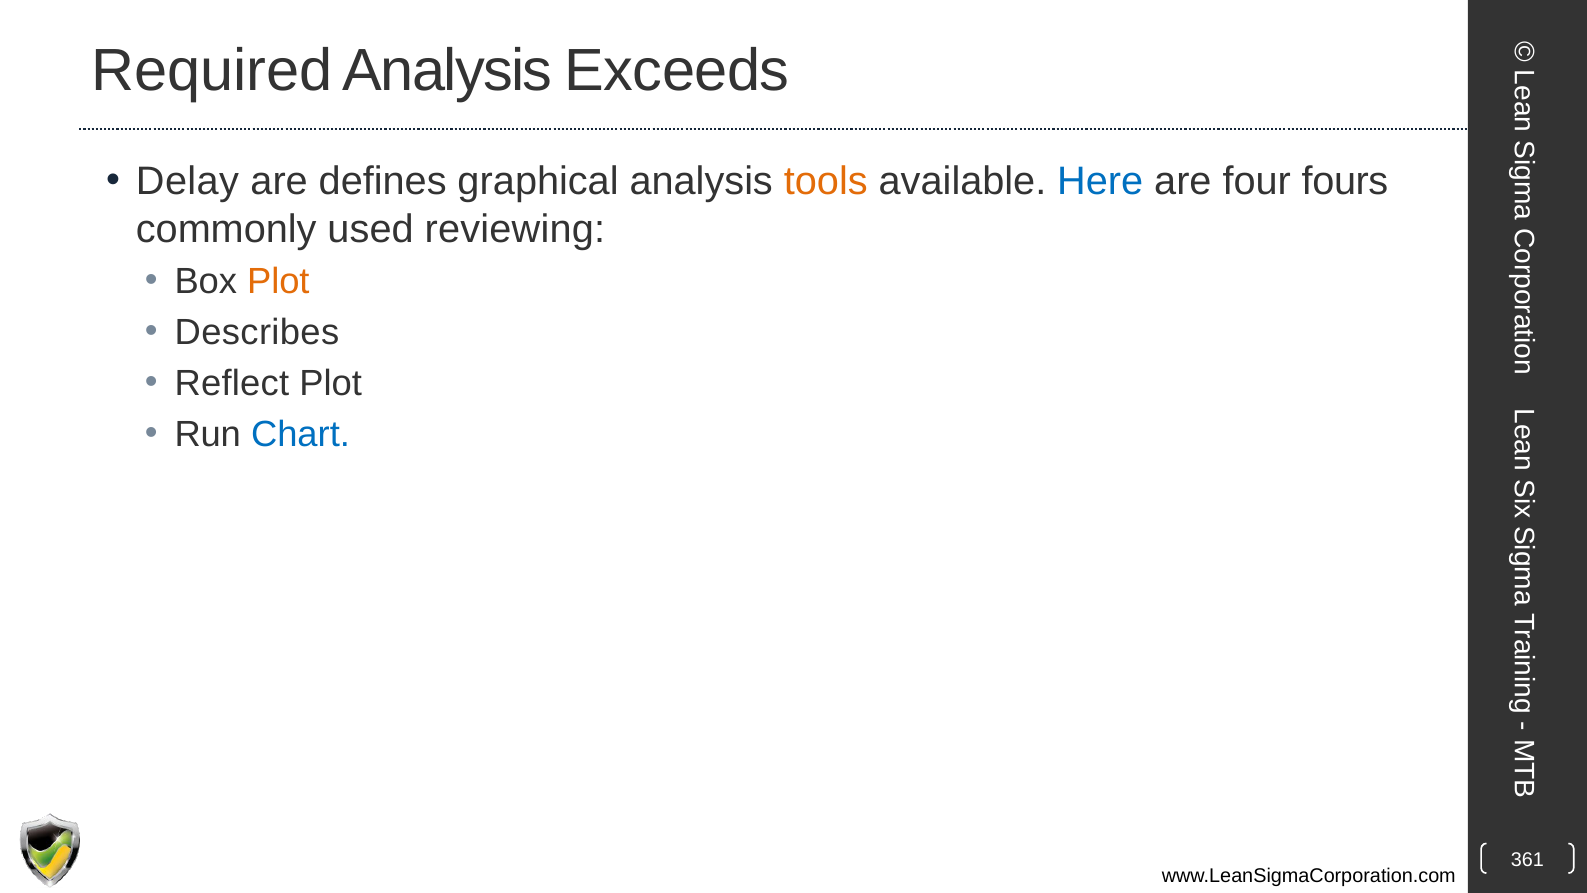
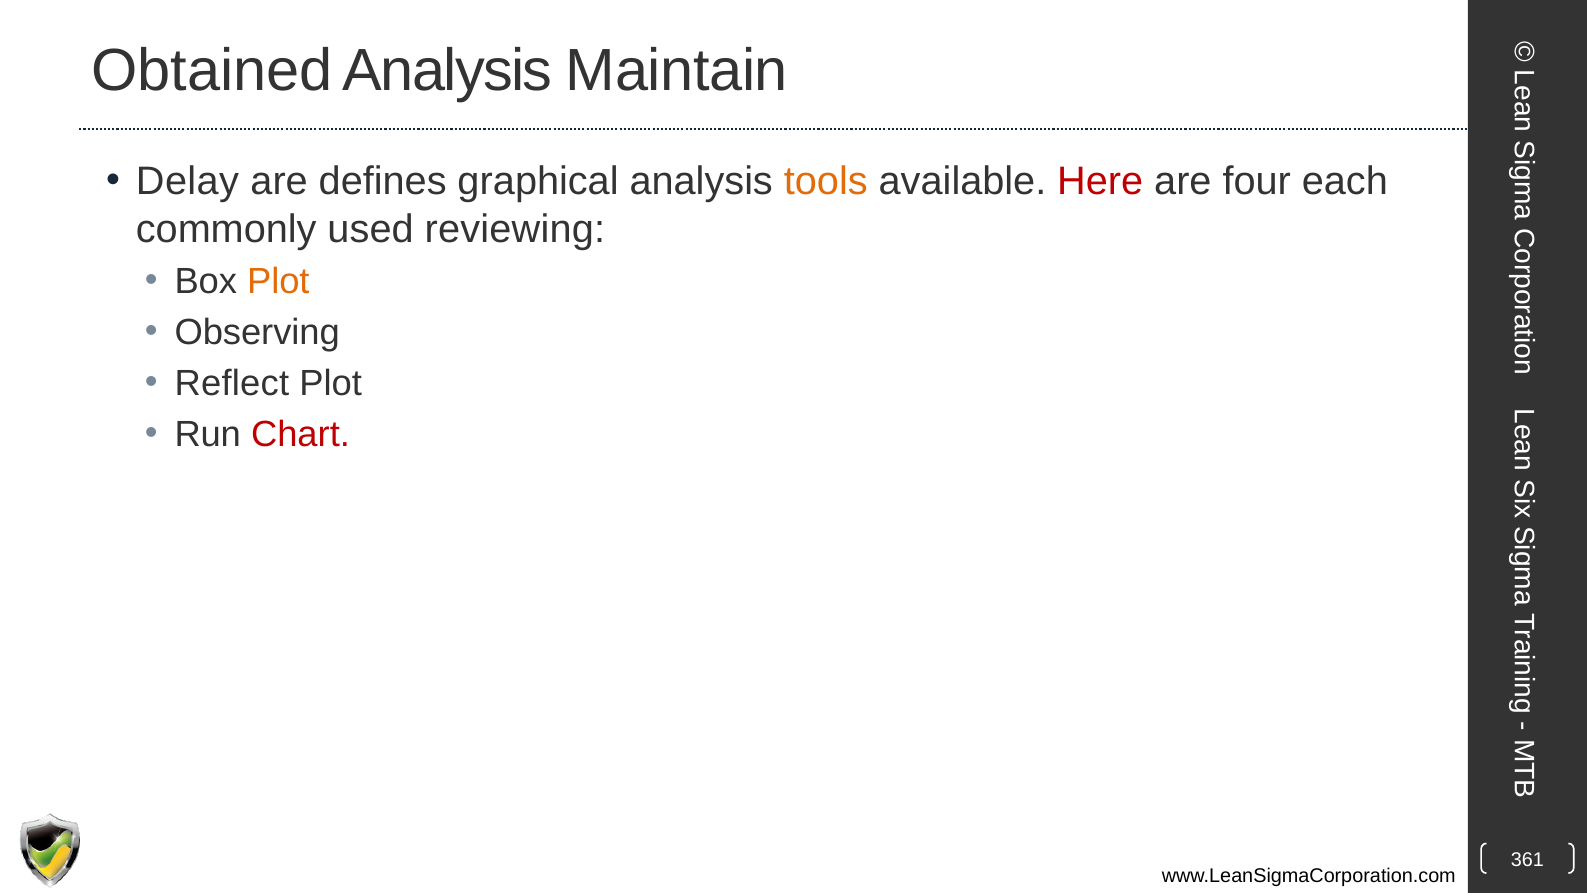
Required: Required -> Obtained (212, 71)
Exceeds: Exceeds -> Maintain (677, 71)
Here colour: blue -> red (1100, 181)
fours: fours -> each (1345, 181)
Describes: Describes -> Observing (257, 332)
Chart colour: blue -> red (300, 434)
